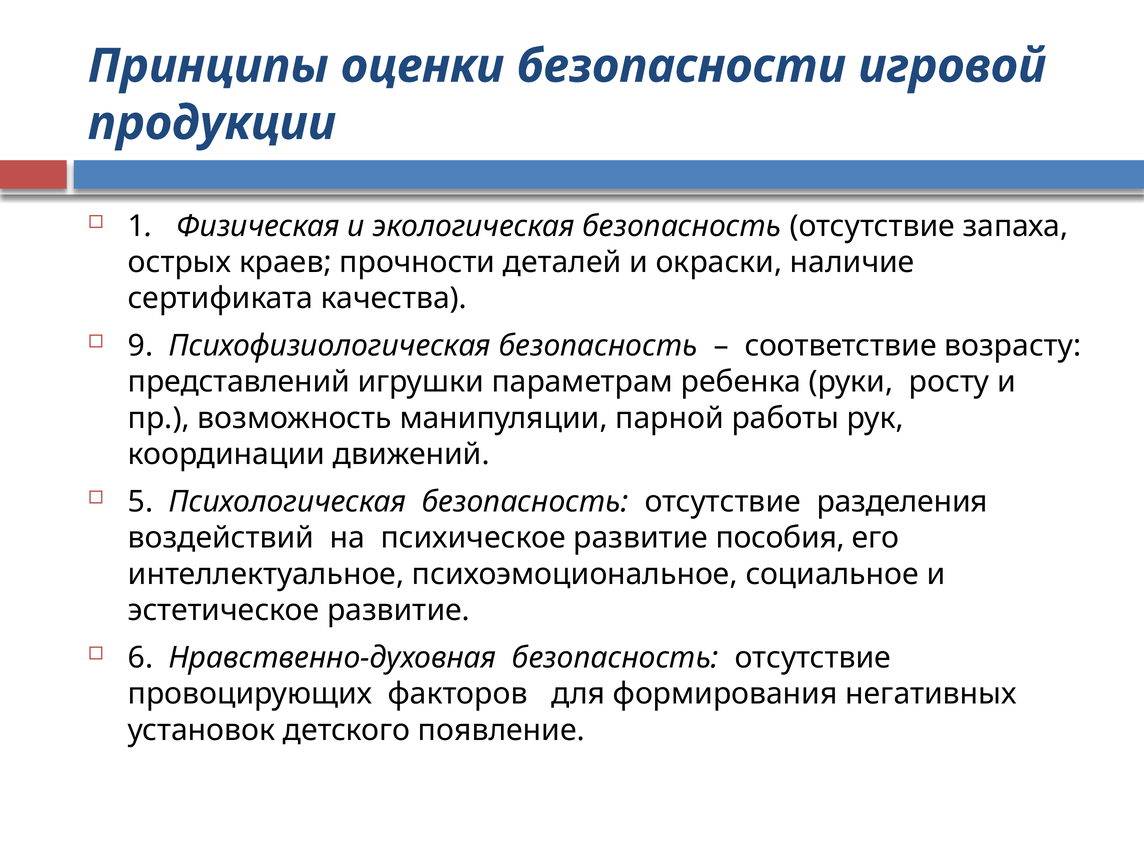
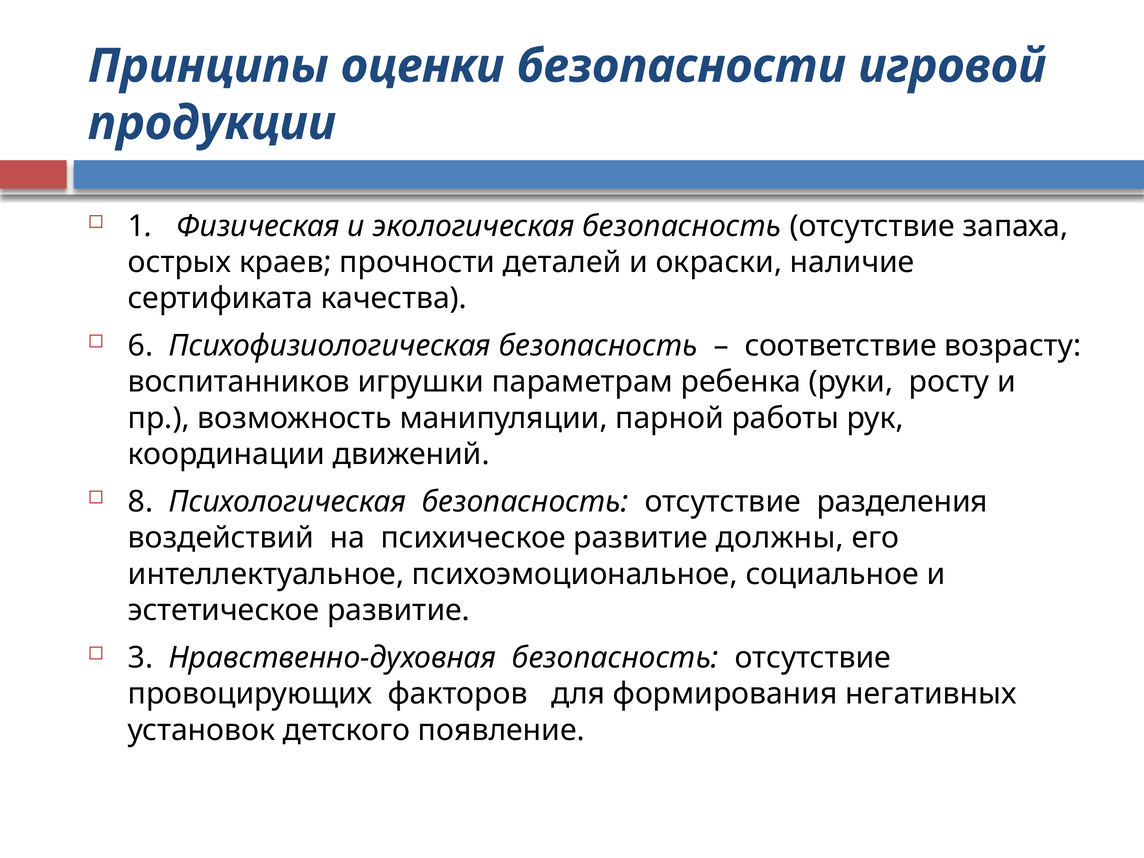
9: 9 -> 6 (141, 346)
представлений: представлений -> воспитанников (239, 382)
5: 5 -> 8 (141, 502)
пособия: пособия -> должны (780, 538)
6: 6 -> 3 (141, 658)
